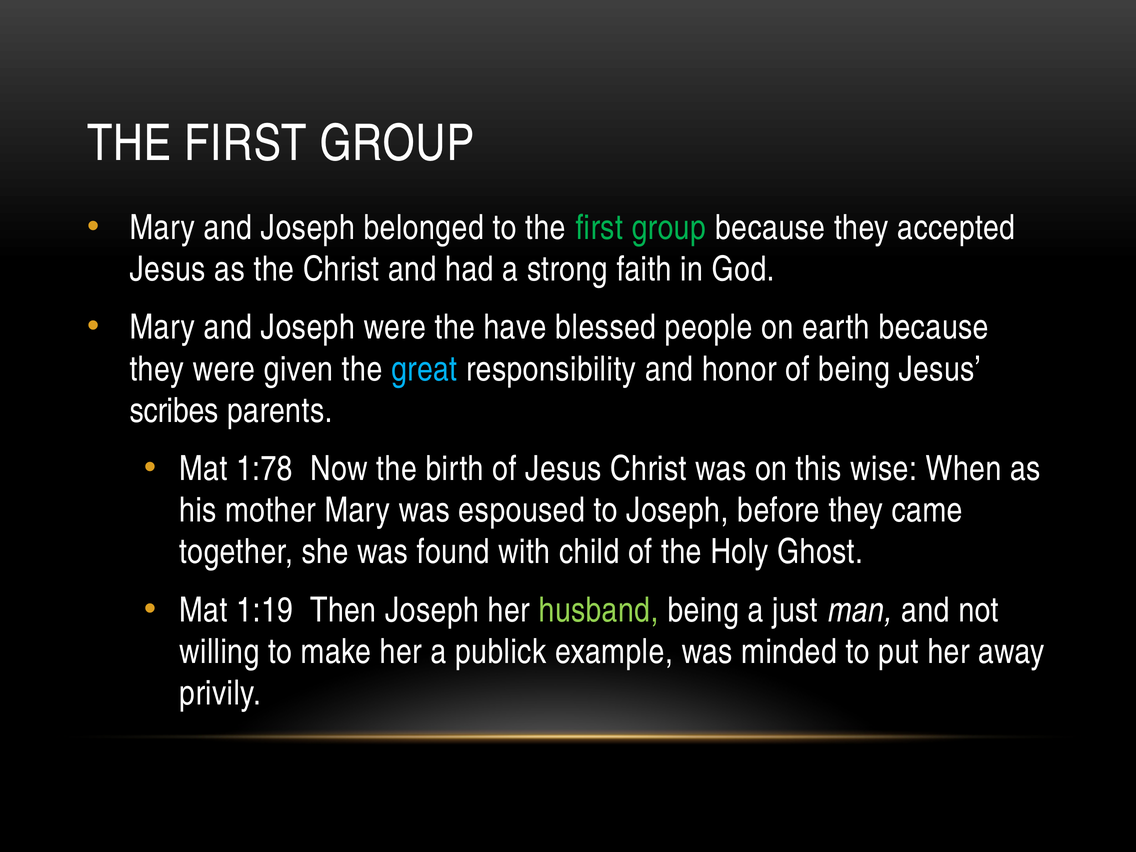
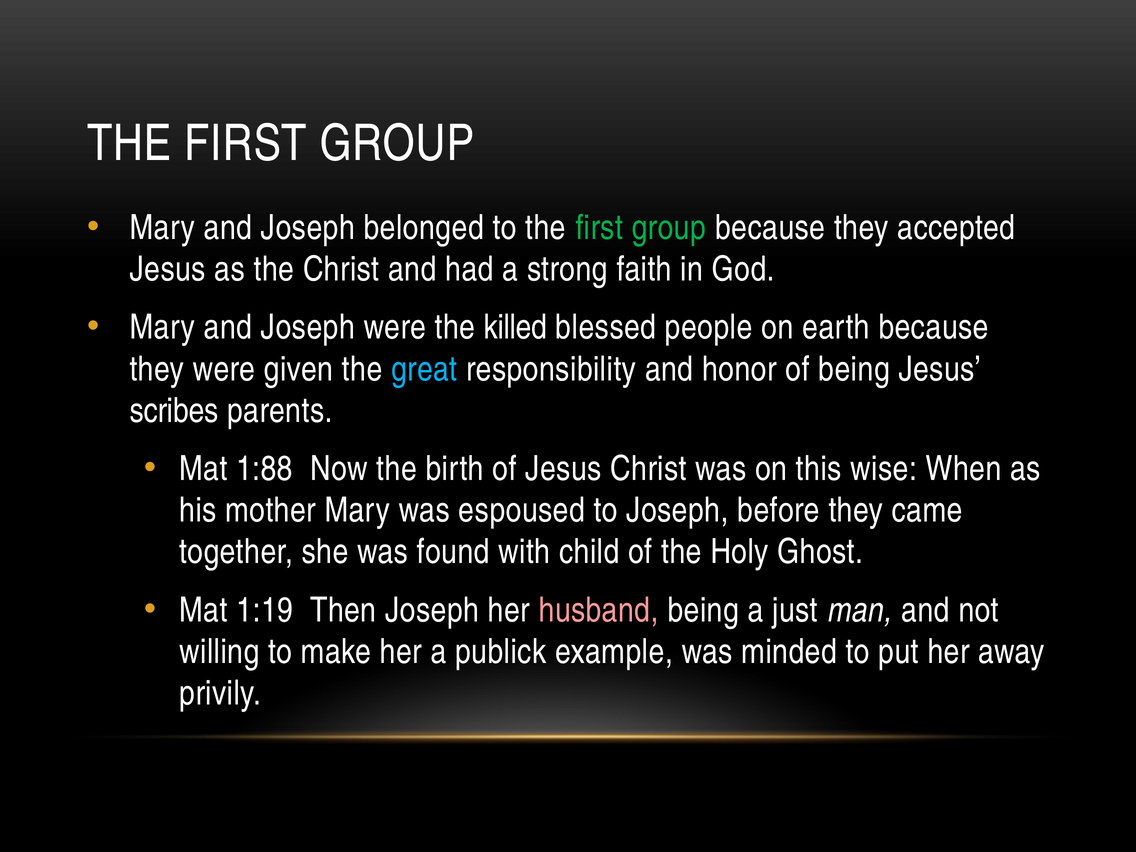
have: have -> killed (515, 327)
1:78: 1:78 -> 1:88 (265, 469)
husband colour: light green -> pink (599, 610)
